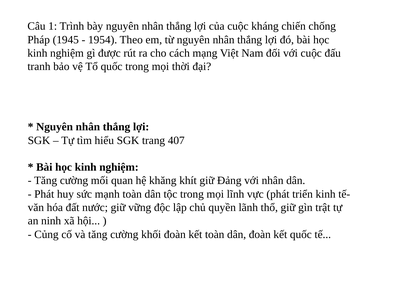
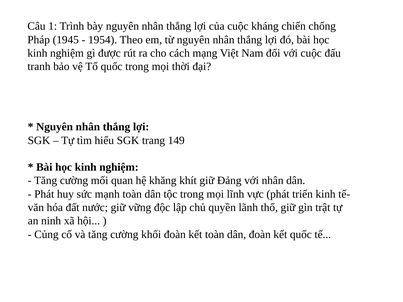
407: 407 -> 149 (176, 140)
